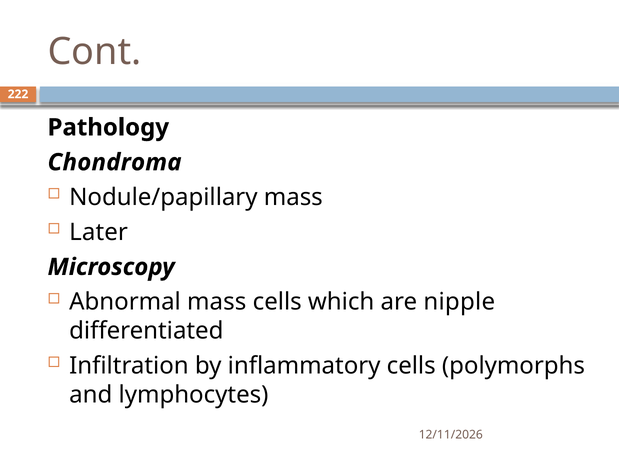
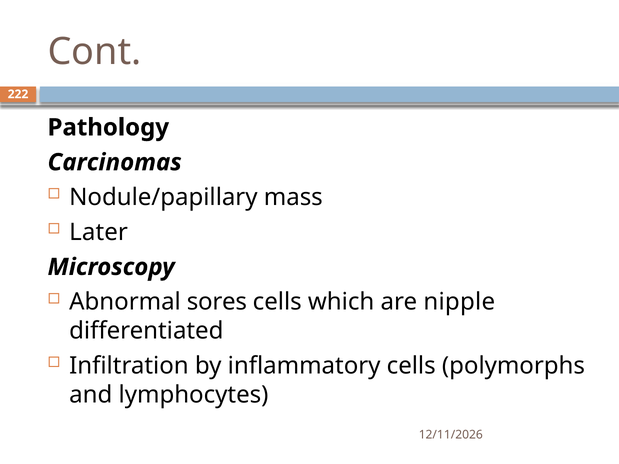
Chondroma: Chondroma -> Carcinomas (115, 162)
Abnormal mass: mass -> sores (217, 302)
